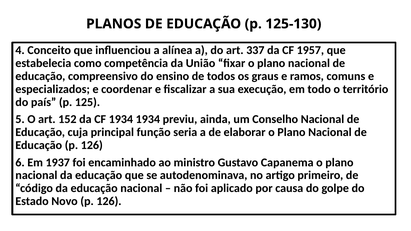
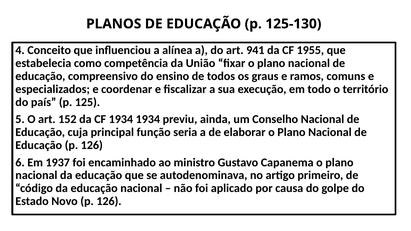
337: 337 -> 941 (255, 50)
1957: 1957 -> 1955 (310, 50)
